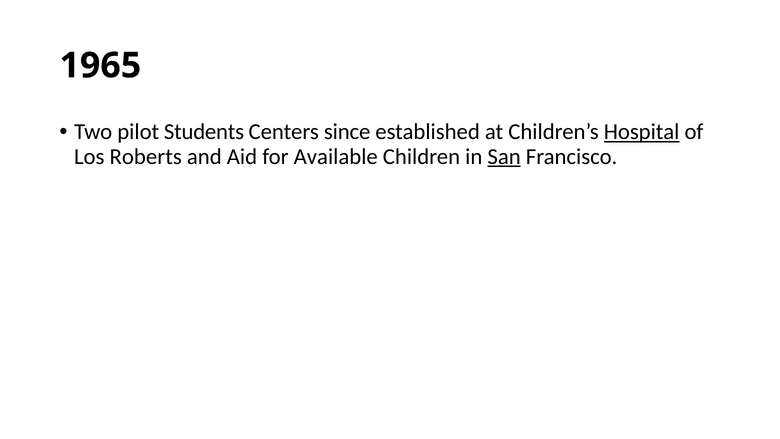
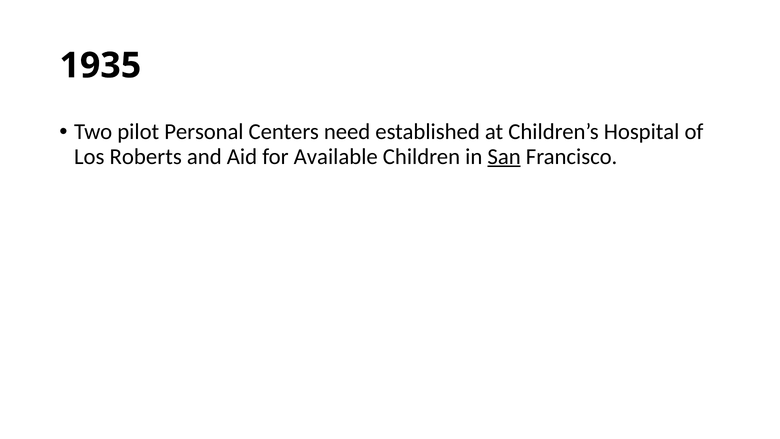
1965: 1965 -> 1935 (100, 66)
Students: Students -> Personal (204, 132)
since: since -> need (347, 132)
Hospital underline: present -> none (642, 132)
